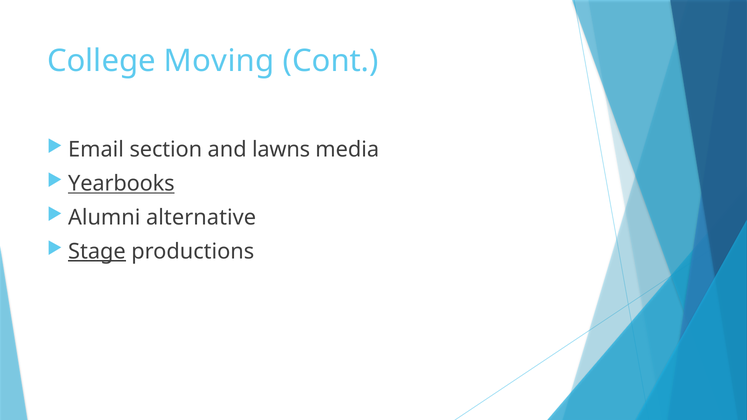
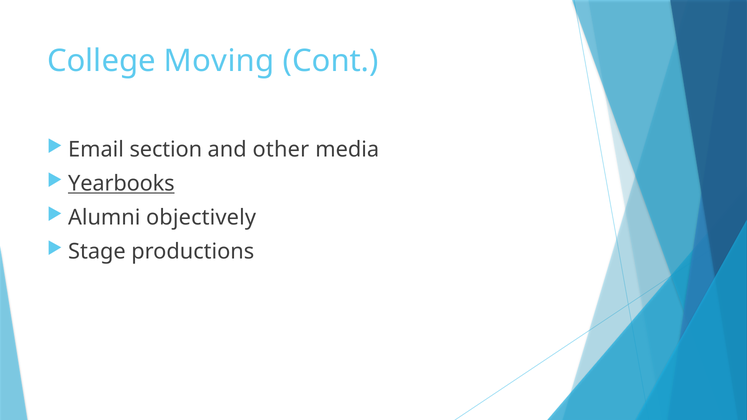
lawns: lawns -> other (281, 150)
alternative: alternative -> objectively (201, 218)
Stage underline: present -> none (97, 252)
